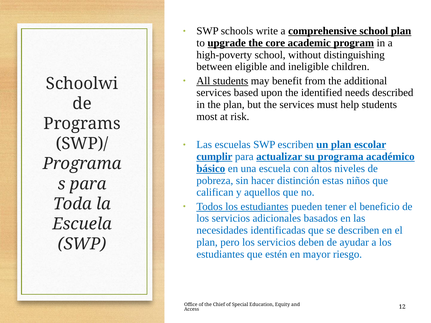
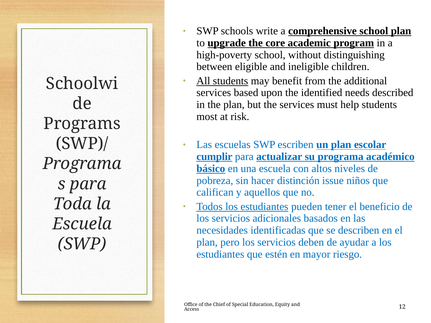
estas: estas -> issue (333, 181)
